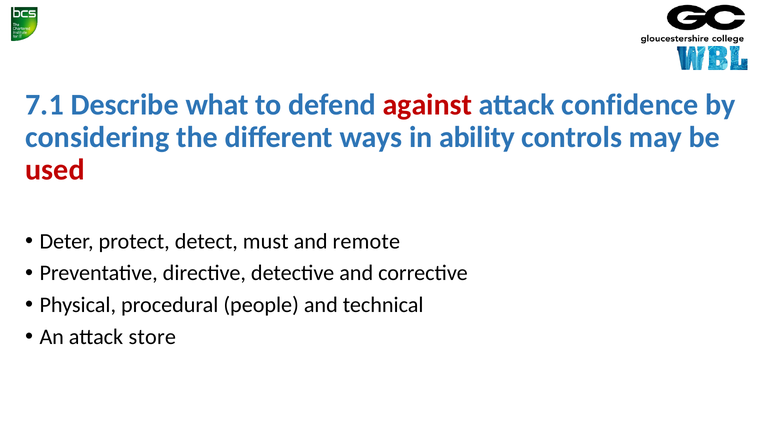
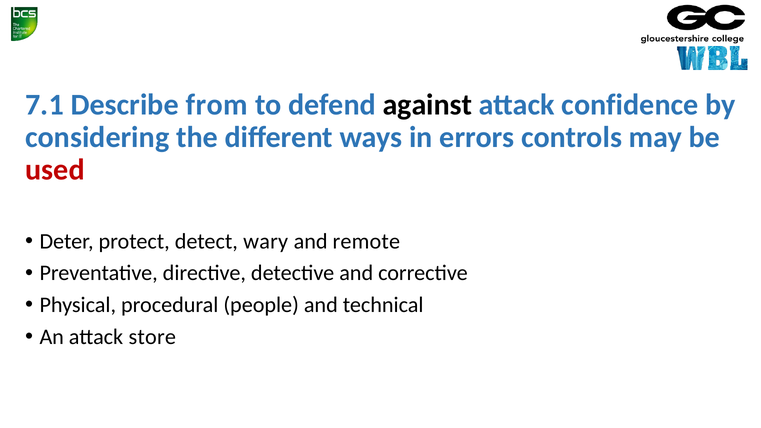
what: what -> from (217, 105)
against colour: red -> black (427, 105)
ability: ability -> errors (477, 137)
must: must -> wary (266, 241)
